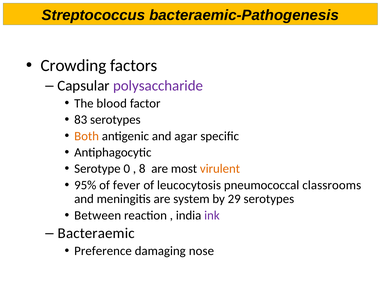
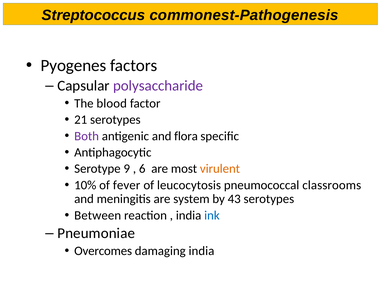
bacteraemic-Pathogenesis: bacteraemic-Pathogenesis -> commonest-Pathogenesis (244, 15)
Crowding: Crowding -> Pyogenes (73, 65)
83: 83 -> 21 (81, 120)
Both colour: orange -> purple (87, 136)
agar: agar -> flora (186, 136)
0: 0 -> 9 (127, 169)
8: 8 -> 6 (142, 169)
95%: 95% -> 10% (85, 185)
29: 29 -> 43 (234, 199)
ink colour: purple -> blue (212, 215)
Bacteraemic: Bacteraemic -> Pneumoniae (96, 233)
Preference: Preference -> Overcomes (103, 251)
damaging nose: nose -> india (201, 251)
